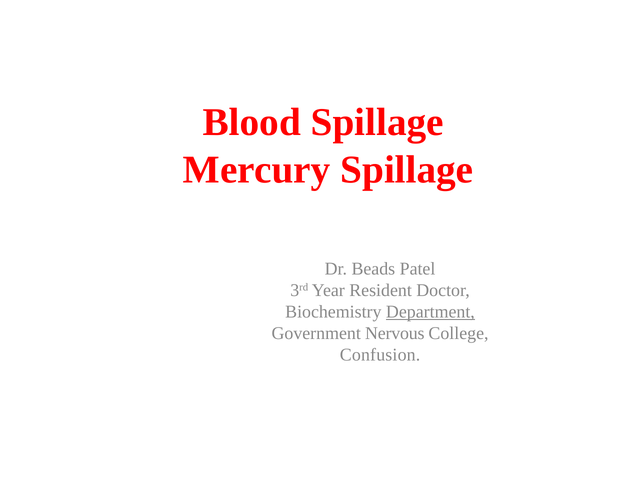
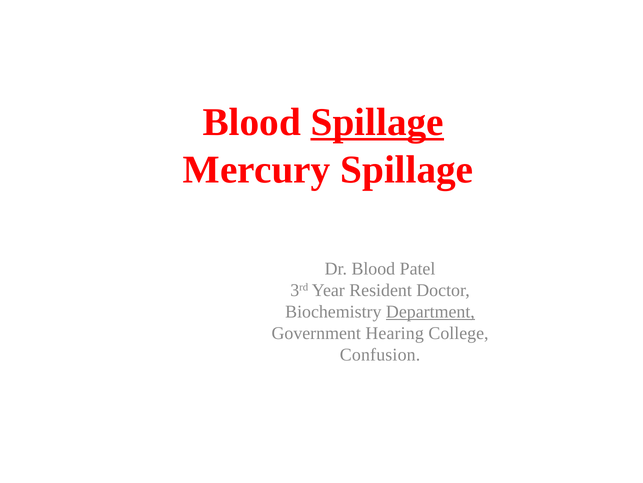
Spillage underline: none -> present (377, 122)
Dr Beads: Beads -> Blood (373, 268)
Nervous: Nervous -> Hearing (395, 333)
